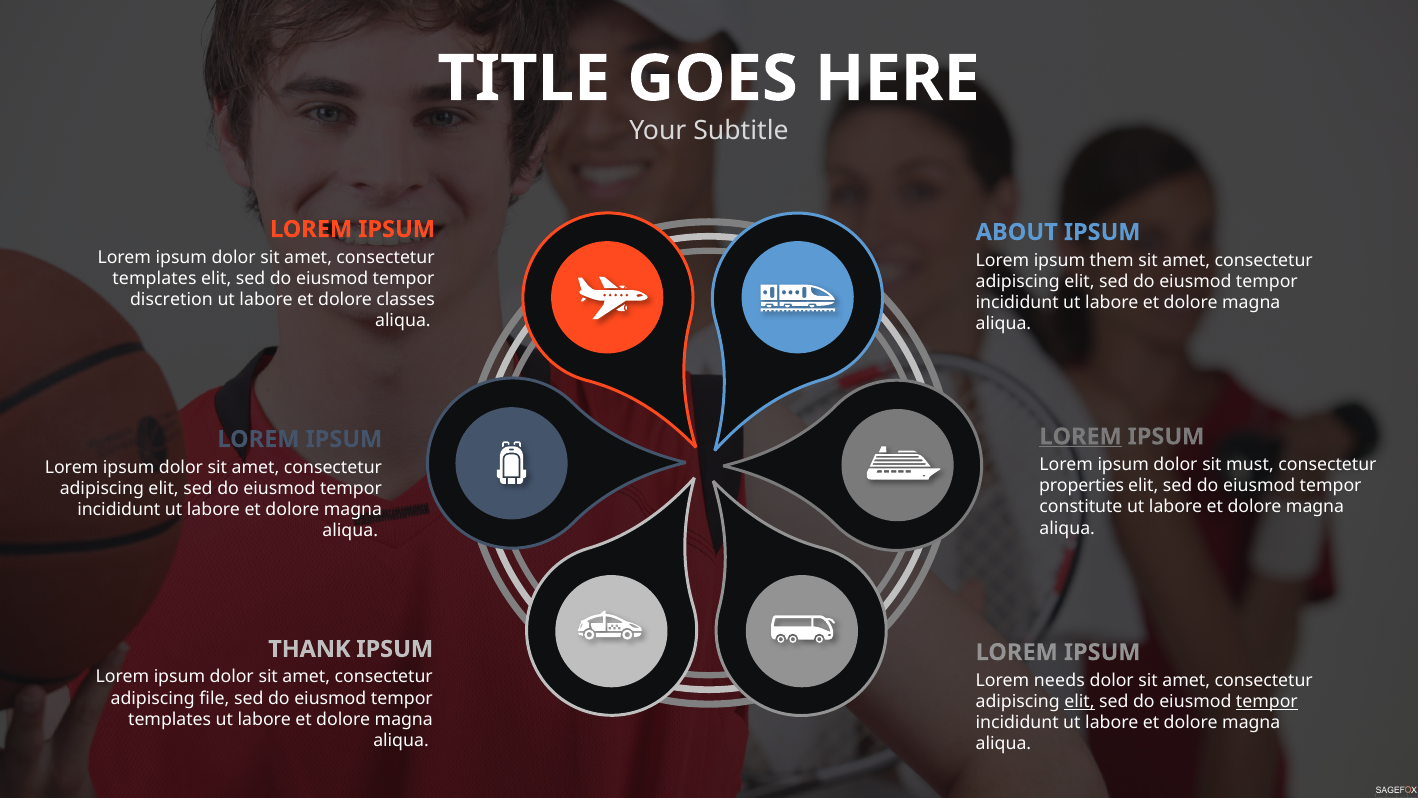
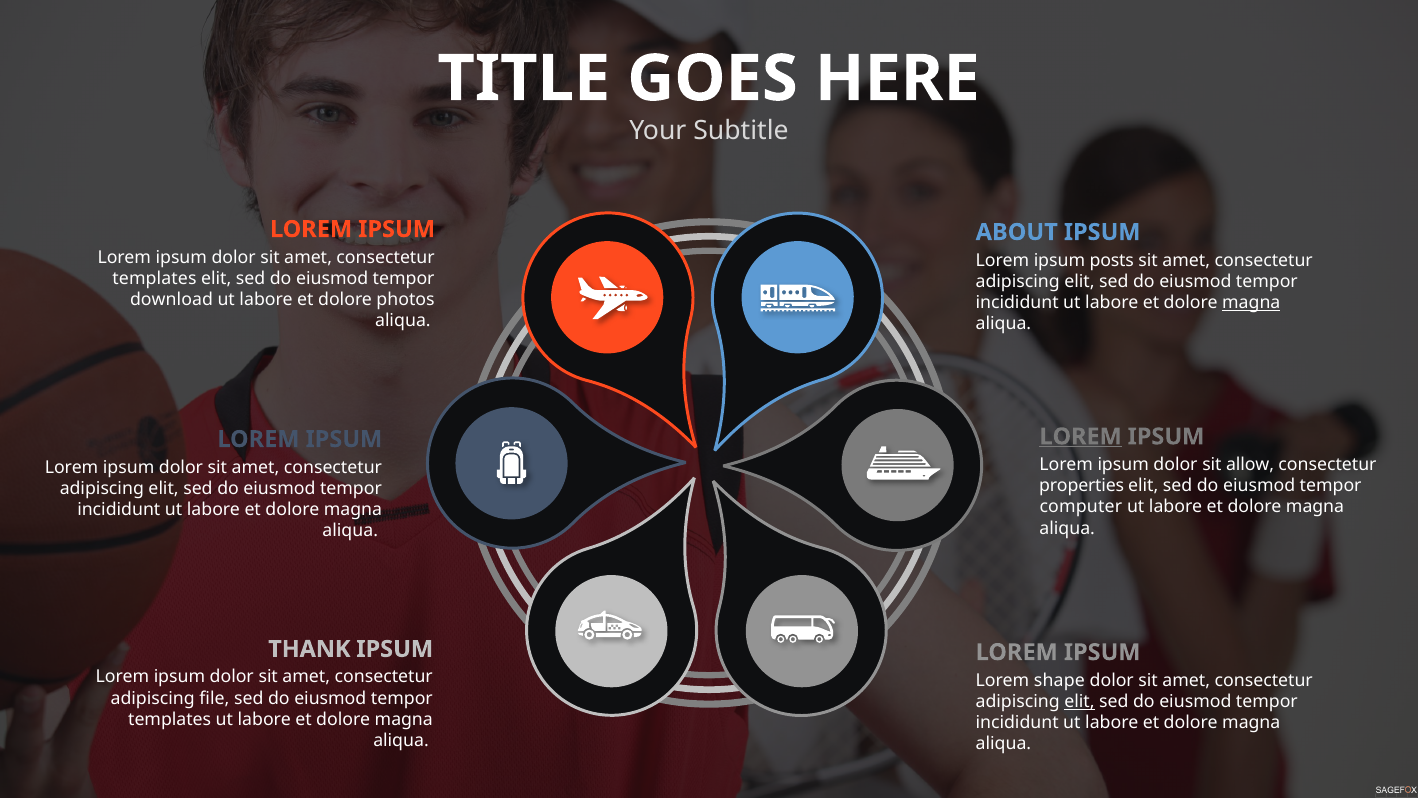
them: them -> posts (1112, 260)
discretion: discretion -> download (171, 300)
classes: classes -> photos (406, 300)
magna underline: none -> present (1251, 303)
must: must -> allow (1250, 464)
constitute: constitute -> computer (1081, 507)
needs: needs -> shape (1059, 680)
tempor underline: present -> none (1267, 701)
